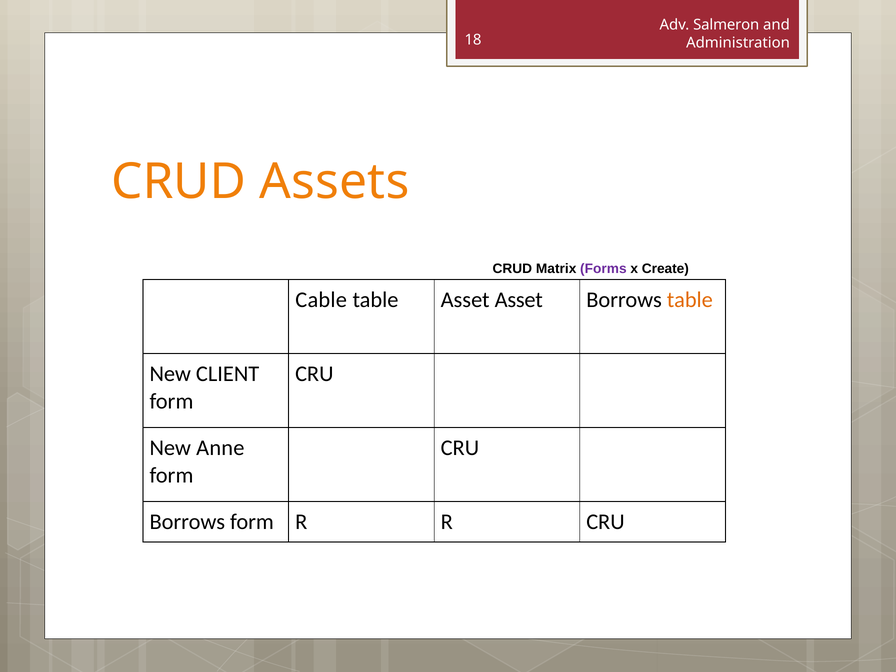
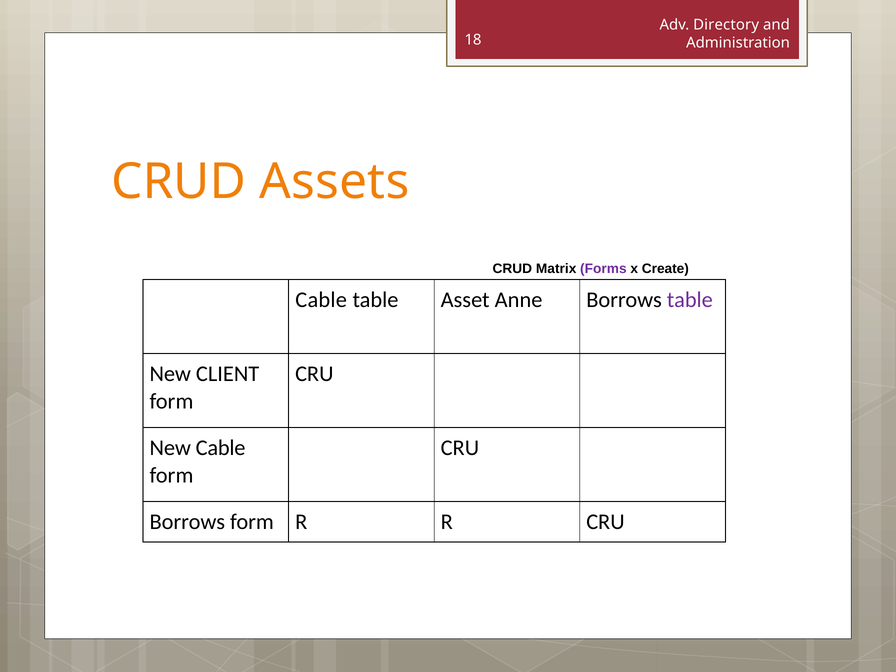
Salmeron: Salmeron -> Directory (726, 25)
Asset Asset: Asset -> Anne (519, 300)
table colour: orange -> purple (690, 300)
New Anne: Anne -> Cable (221, 448)
